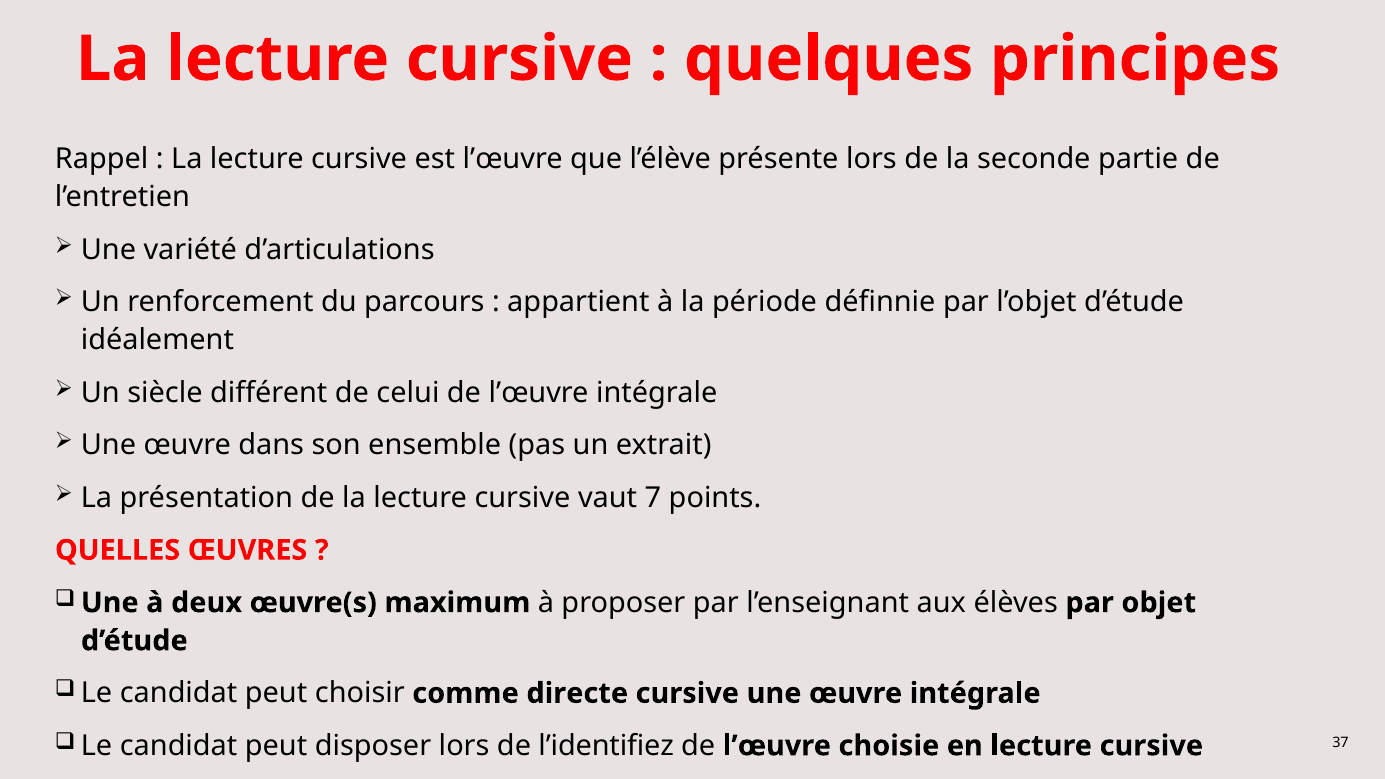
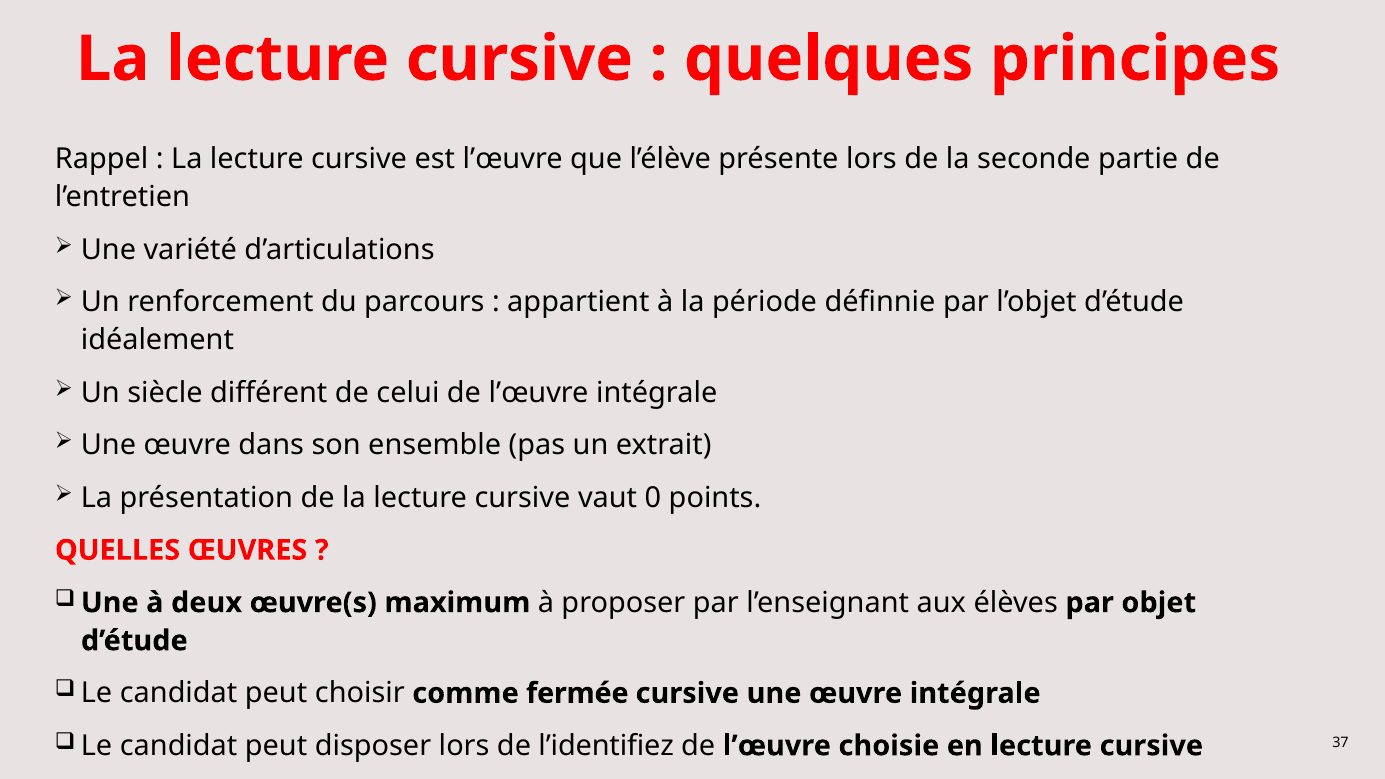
7: 7 -> 0 (653, 498)
directe: directe -> fermée (577, 693)
